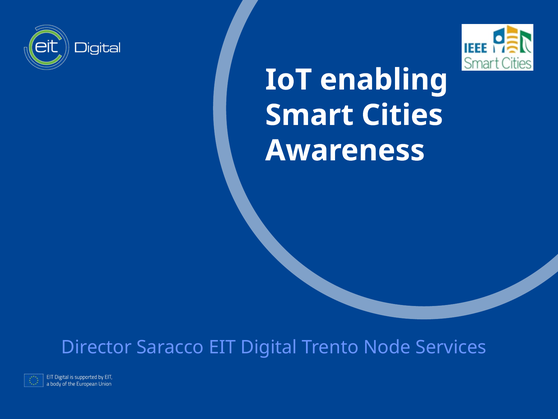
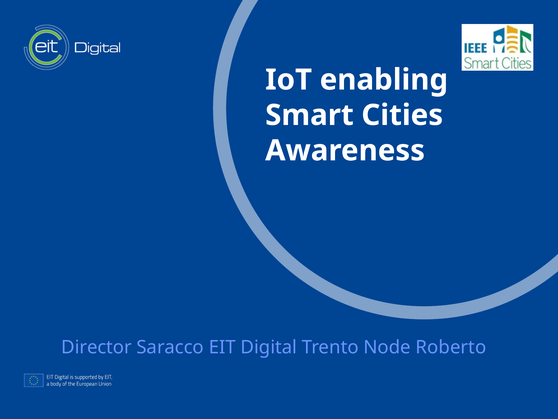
Services: Services -> Roberto (451, 347)
